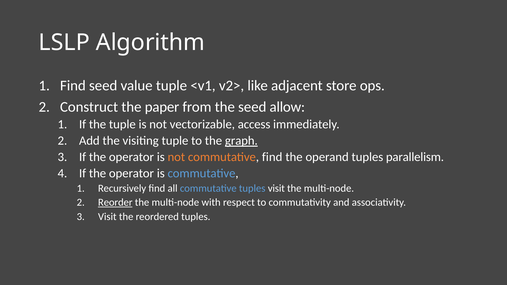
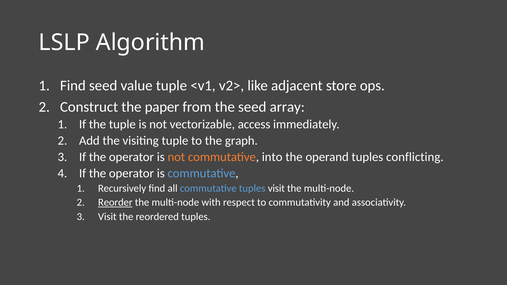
allow: allow -> array (287, 107)
graph underline: present -> none (241, 141)
commutative find: find -> into (272, 157)
parallelism: parallelism -> conflicting (415, 157)
